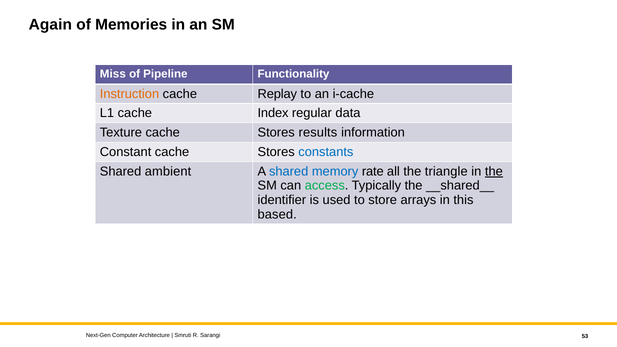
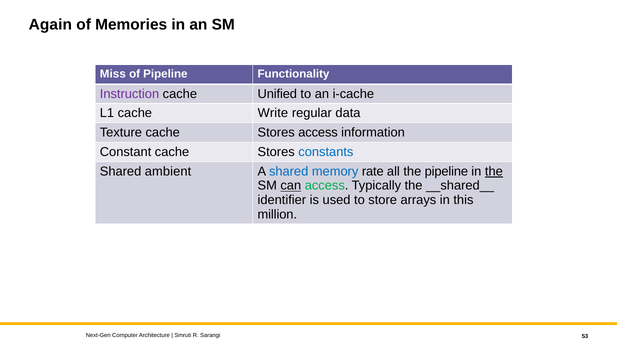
Instruction colour: orange -> purple (129, 94)
Replay: Replay -> Unified (277, 94)
Index: Index -> Write (273, 113)
Stores results: results -> access (318, 133)
the triangle: triangle -> pipeline (446, 171)
can underline: none -> present (291, 186)
based: based -> million (277, 214)
